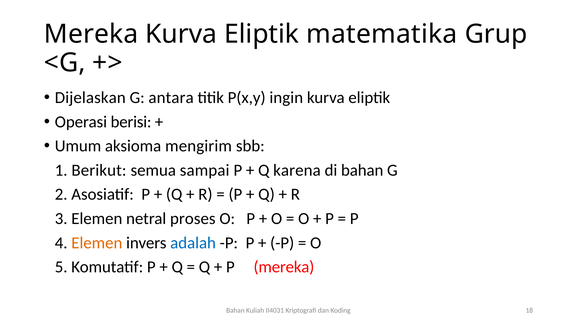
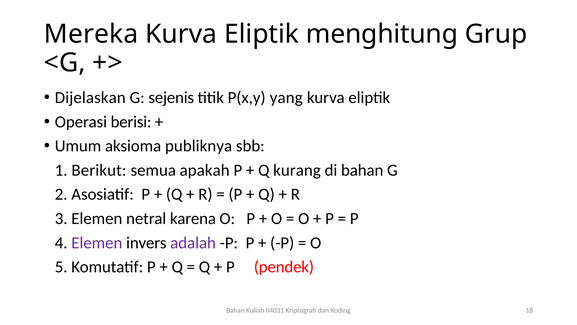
matematika: matematika -> menghitung (382, 34)
antara: antara -> sejenis (171, 98)
ingin: ingin -> yang (286, 98)
mengirim: mengirim -> publiknya (199, 146)
sampai: sampai -> apakah (205, 170)
karena: karena -> kurang (297, 170)
proses: proses -> karena (193, 218)
Elemen colour: orange -> purple (97, 242)
adalah colour: blue -> purple (193, 242)
P mereka: mereka -> pendek (284, 267)
